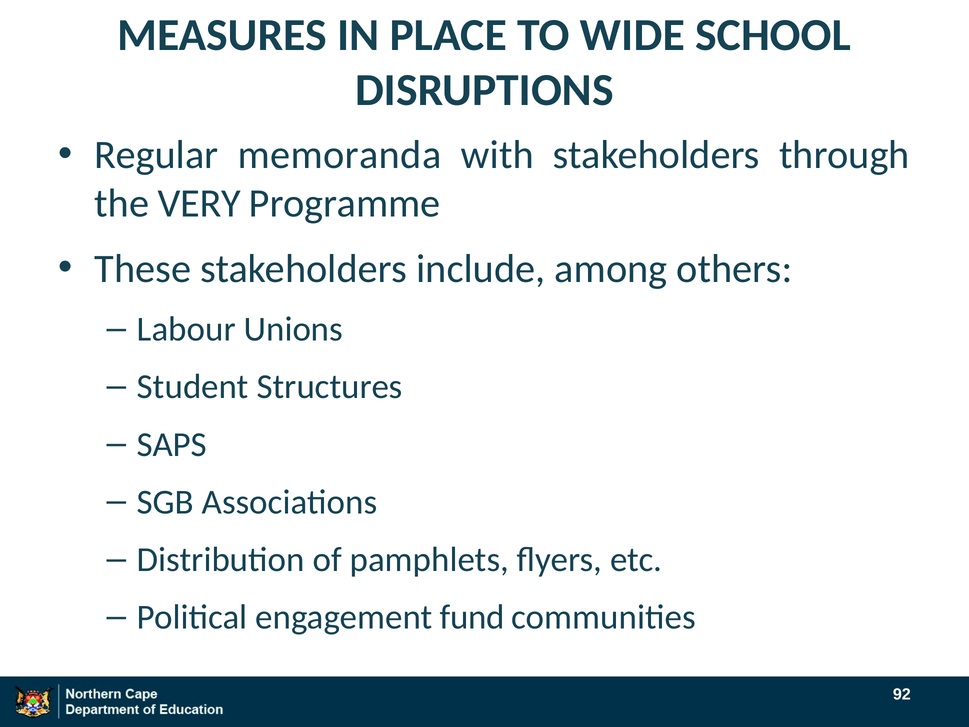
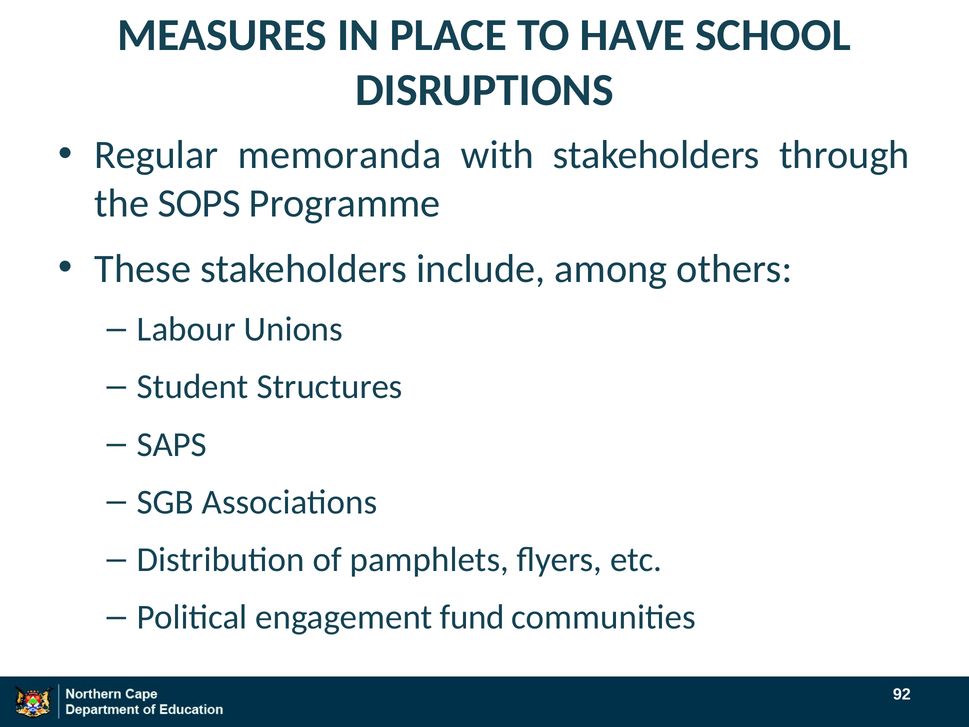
WIDE: WIDE -> HAVE (633, 35)
VERY: VERY -> SOPS (199, 204)
